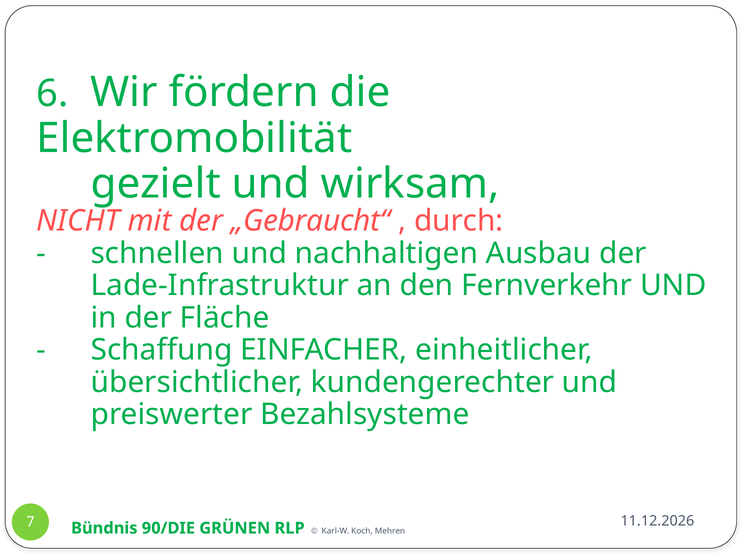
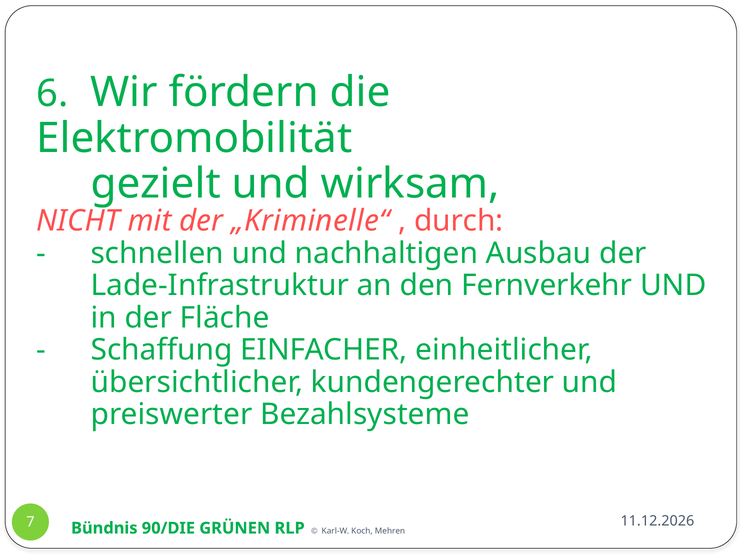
„Gebraucht“: „Gebraucht“ -> „Kriminelle“ (310, 221)
